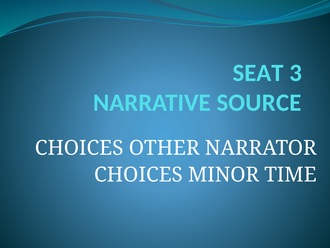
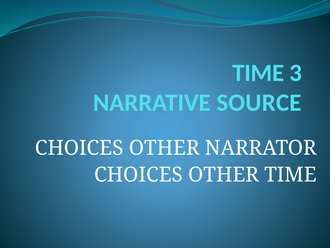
SEAT: SEAT -> TIME (258, 73)
MINOR: MINOR -> OTHER (224, 174)
